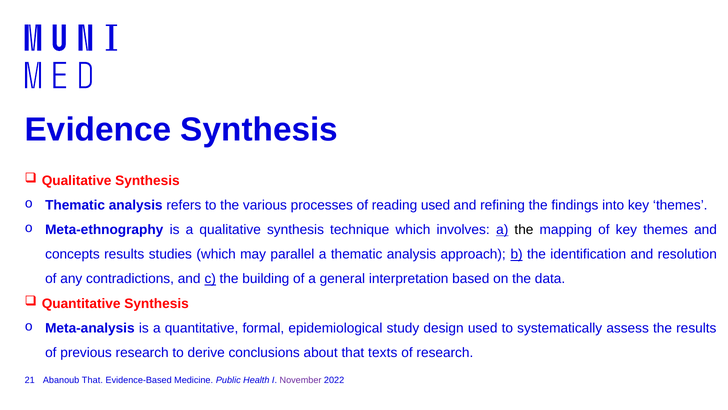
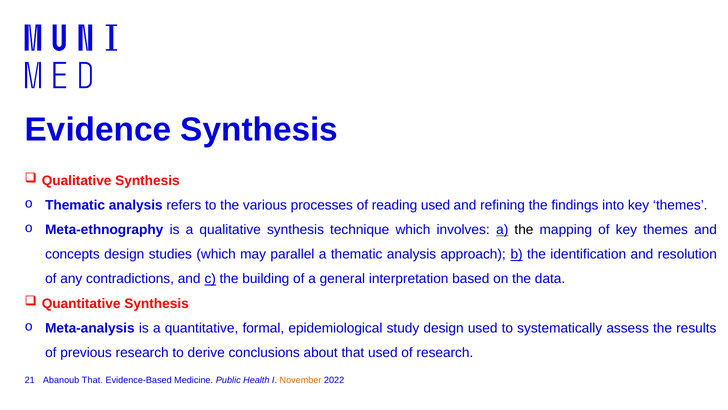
concepts results: results -> design (124, 254)
that texts: texts -> used (383, 352)
November colour: purple -> orange (301, 380)
